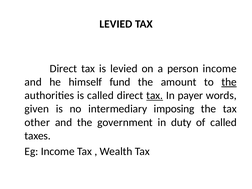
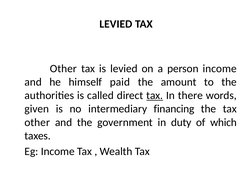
Direct: Direct -> Other (63, 69)
fund: fund -> paid (120, 82)
the underline: present -> none (229, 82)
payer: payer -> there (190, 95)
imposing: imposing -> financing (174, 109)
of called: called -> which (224, 122)
